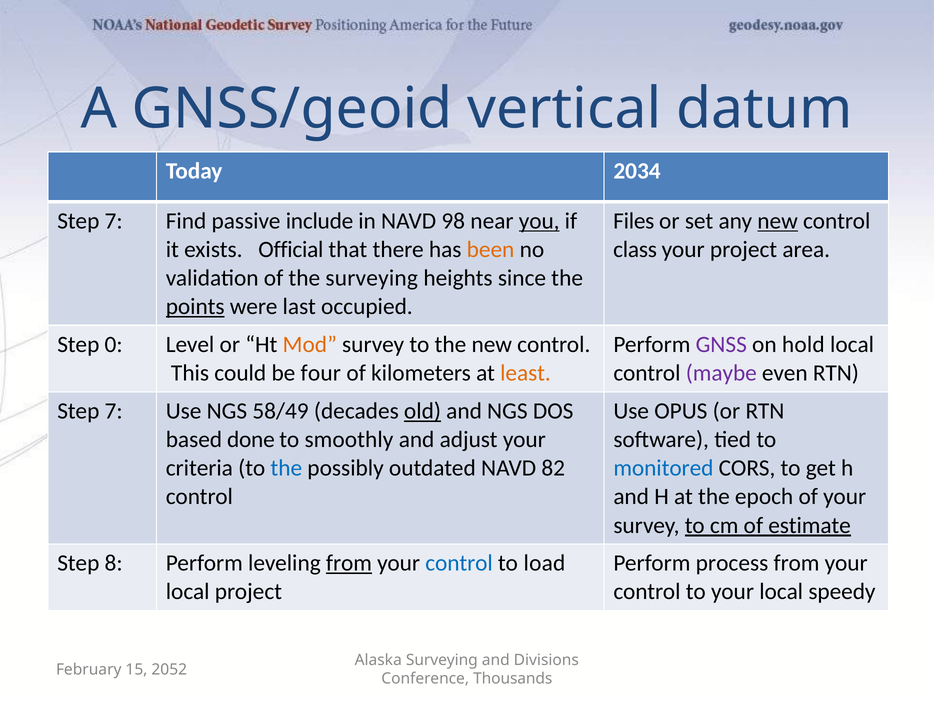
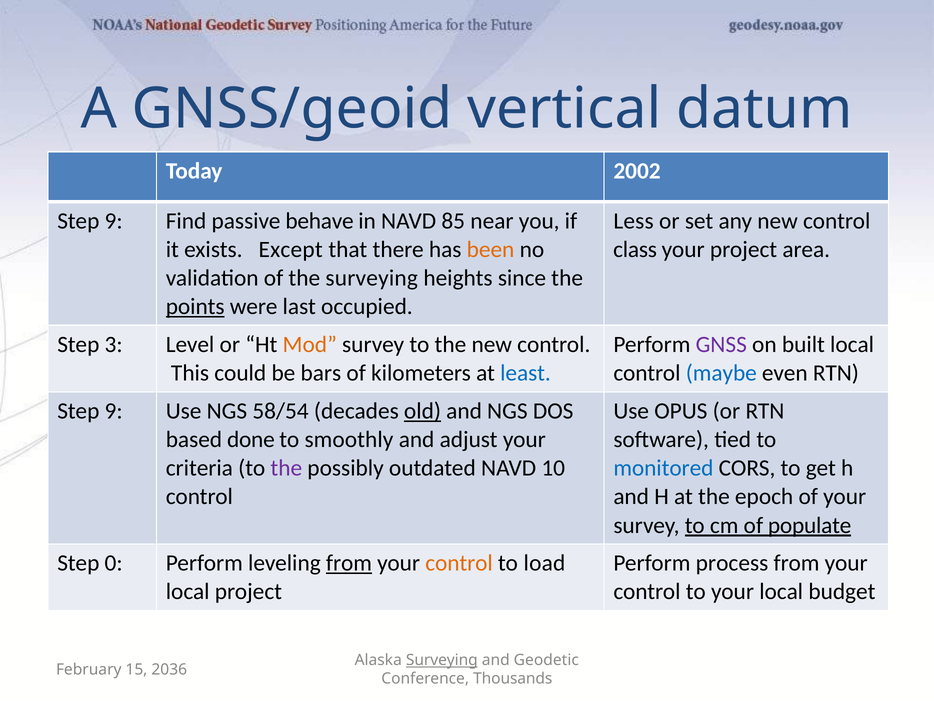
2034: 2034 -> 2002 (637, 171)
7: 7 -> 9 (114, 221)
include: include -> behave (320, 221)
98: 98 -> 85 (453, 221)
you underline: present -> none (539, 221)
Files: Files -> Less (634, 221)
new underline: present -> none (778, 221)
Official: Official -> Except (291, 249)
0: 0 -> 3 (114, 344)
hold: hold -> built (803, 344)
four: four -> bars (321, 373)
least colour: orange -> blue (526, 373)
maybe colour: purple -> blue (721, 373)
7: 7 -> 9 (114, 411)
58/49: 58/49 -> 58/54 (281, 411)
the colour: blue -> purple (286, 468)
82: 82 -> 10 (553, 468)
estimate: estimate -> populate (810, 525)
8: 8 -> 0 (114, 563)
control colour: blue -> orange (459, 563)
speedy: speedy -> budget (842, 591)
Surveying underline: none -> present (442, 660)
Divisions: Divisions -> Geodetic (546, 660)
2052: 2052 -> 2036 (169, 669)
